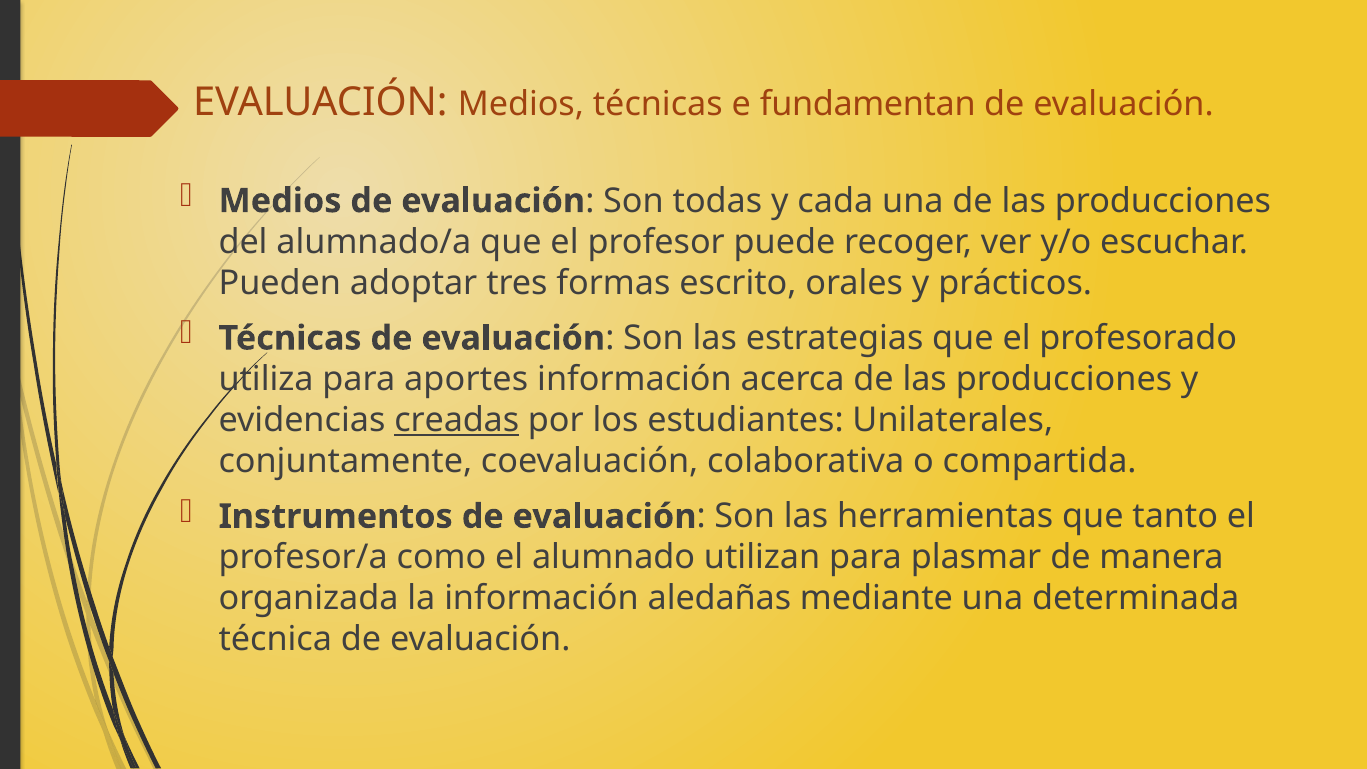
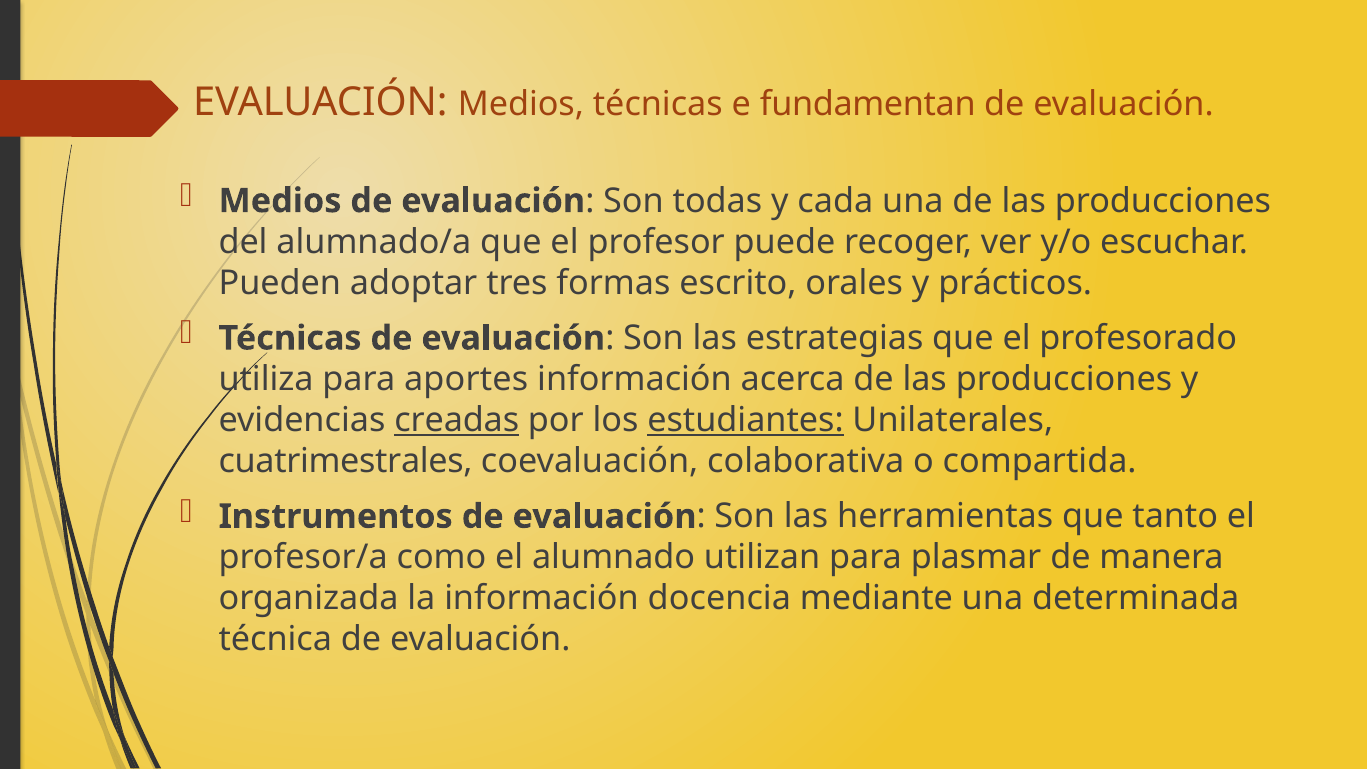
estudiantes underline: none -> present (746, 420)
conjuntamente: conjuntamente -> cuatrimestrales (346, 461)
aledañas: aledañas -> docencia (719, 598)
